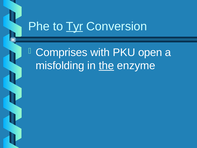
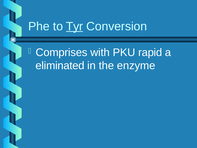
open: open -> rapid (150, 52)
misfolding: misfolding -> eliminated (60, 66)
the underline: present -> none (106, 66)
